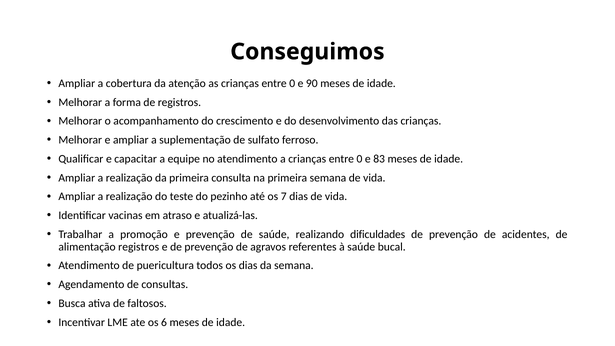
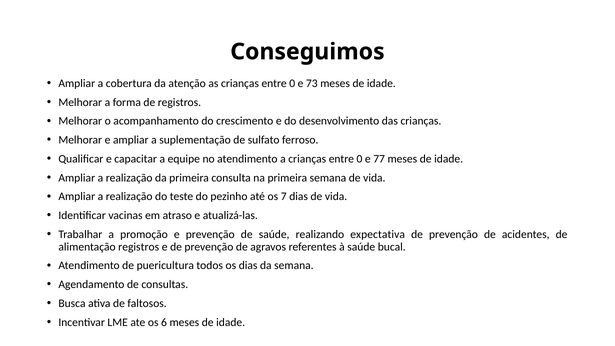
90: 90 -> 73 (312, 83)
83: 83 -> 77 (379, 159)
dificuldades: dificuldades -> expectativa (378, 234)
